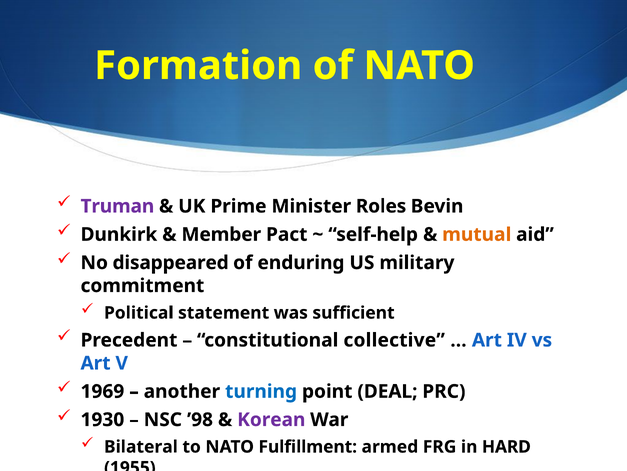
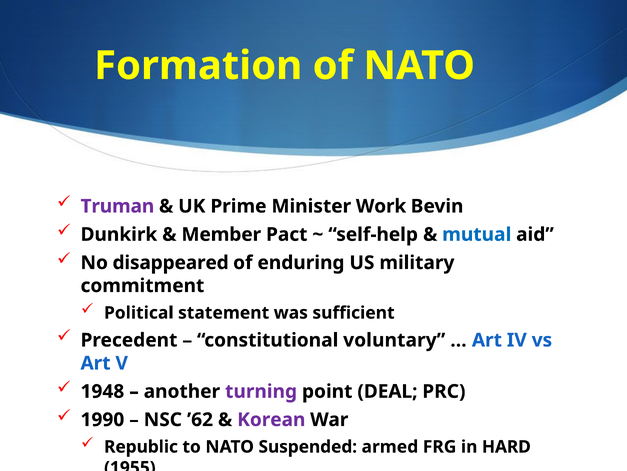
Roles: Roles -> Work (381, 206)
mutual colour: orange -> blue (477, 234)
collective: collective -> voluntary (394, 340)
1969: 1969 -> 1948 (102, 391)
turning colour: blue -> purple (261, 391)
1930: 1930 -> 1990 (102, 419)
’98: ’98 -> ’62 (200, 419)
Bilateral: Bilateral -> Republic (141, 446)
Fulfillment: Fulfillment -> Suspended (308, 446)
